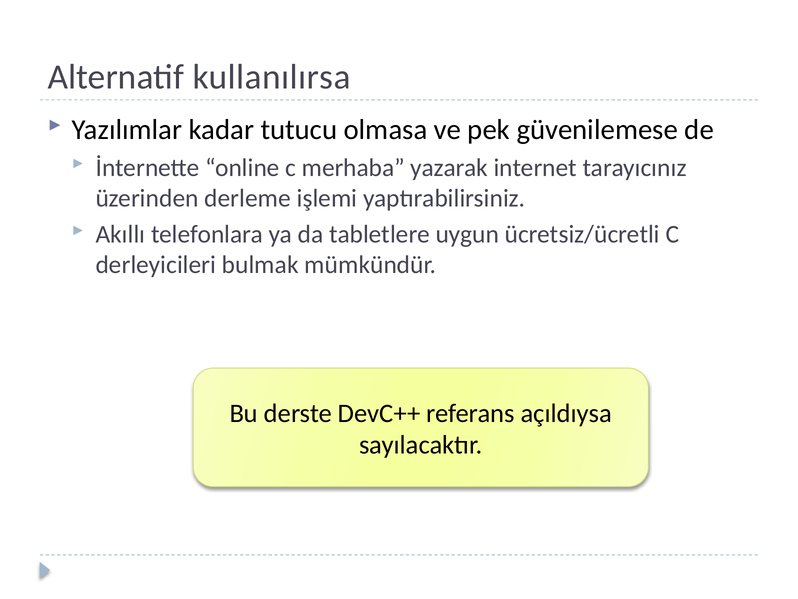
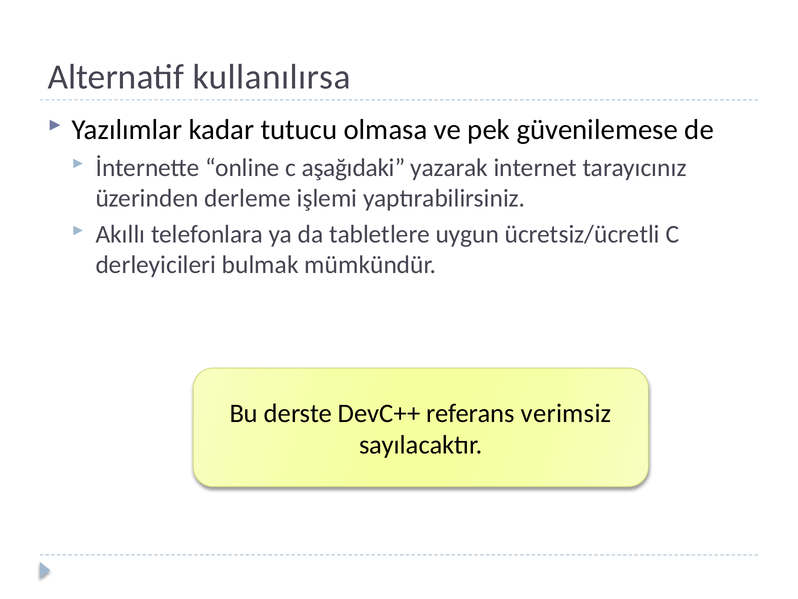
merhaba: merhaba -> aşağıdaki (353, 167)
açıldıysa: açıldıysa -> verimsiz (566, 413)
